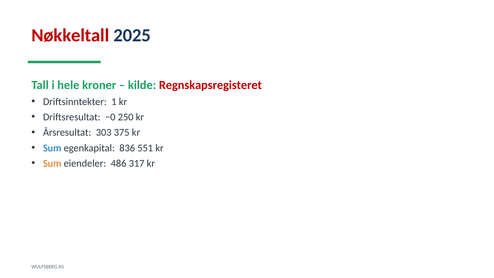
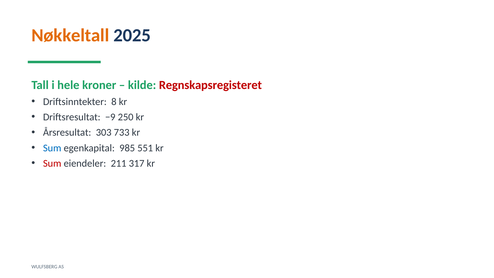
Nøkkeltall colour: red -> orange (70, 35)
1: 1 -> 8 (114, 102)
−0: −0 -> −9 (110, 117)
375: 375 -> 733 (122, 132)
836: 836 -> 985 (127, 148)
Sum colour: orange -> red (52, 163)
486: 486 -> 211 (119, 163)
